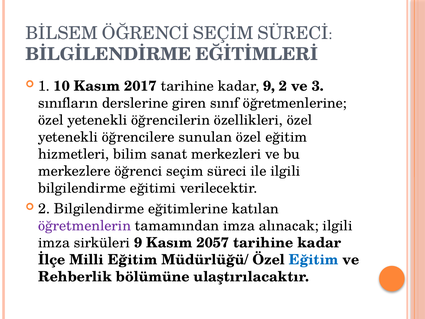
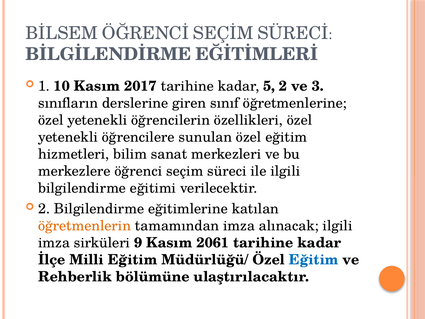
kadar 9: 9 -> 5 (269, 86)
öğretmenlerin colour: purple -> orange (85, 226)
2057: 2057 -> 2061 (213, 243)
